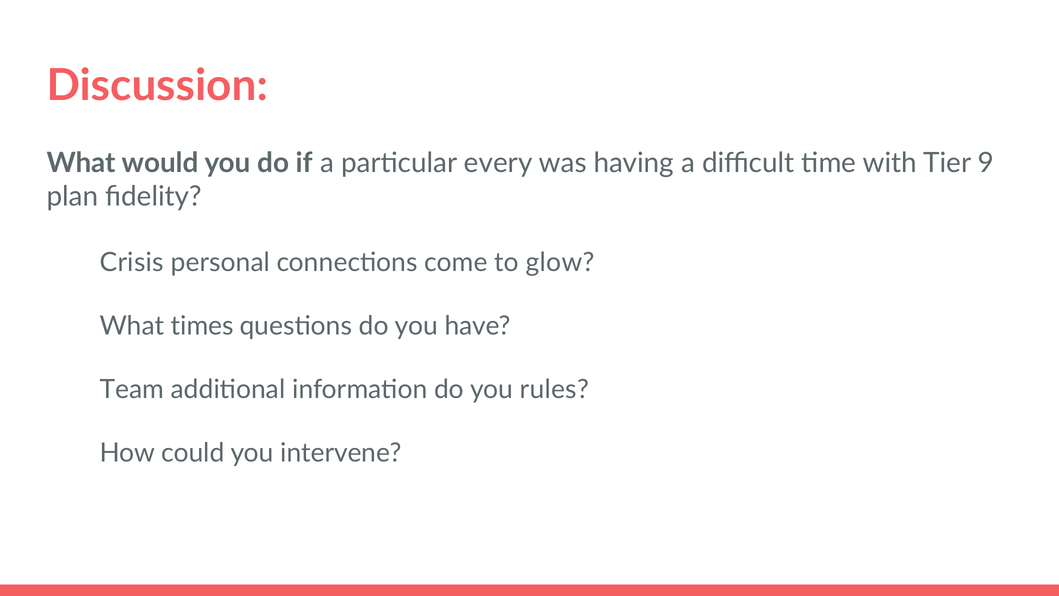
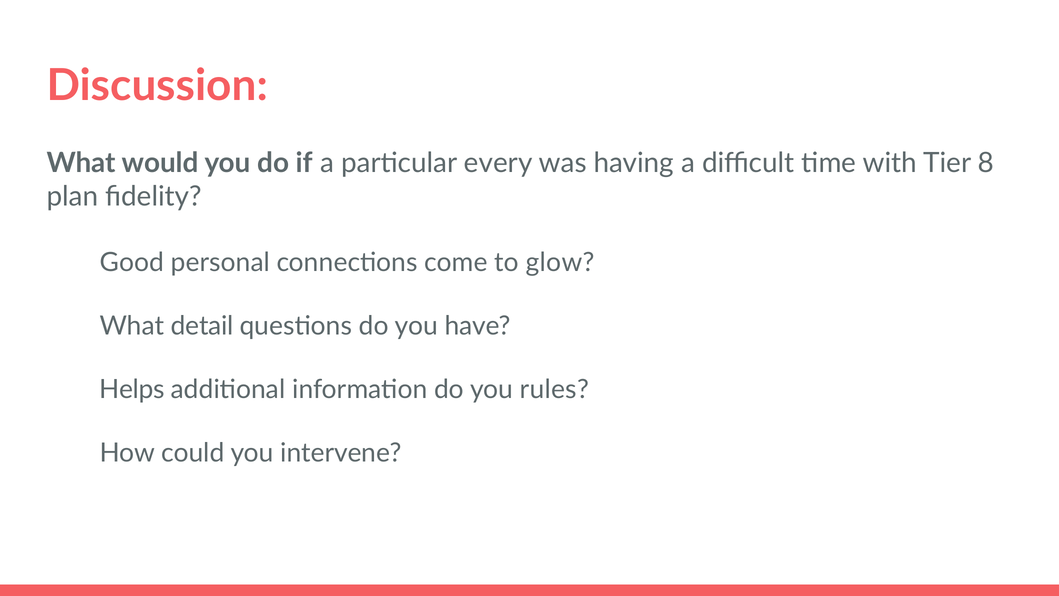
9: 9 -> 8 (986, 163)
Crisis: Crisis -> Good (132, 262)
times: times -> detail (202, 326)
Team: Team -> Helps (132, 389)
